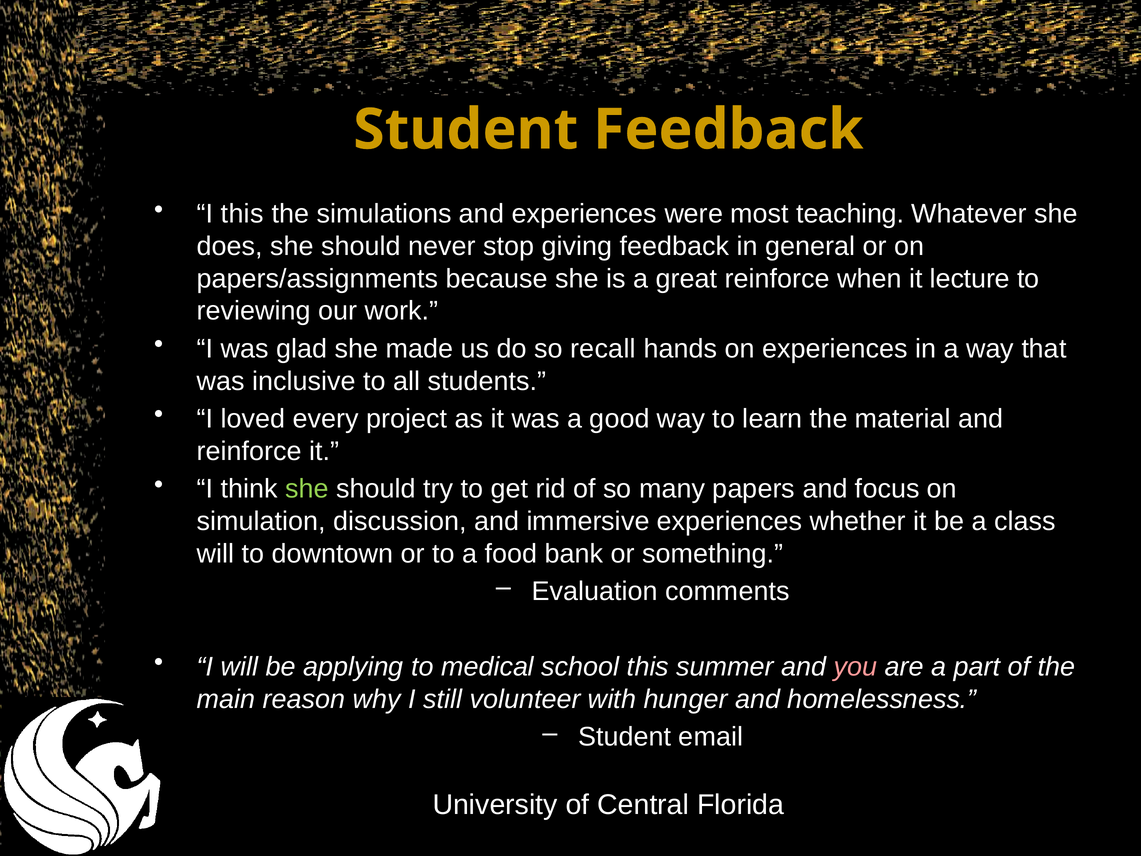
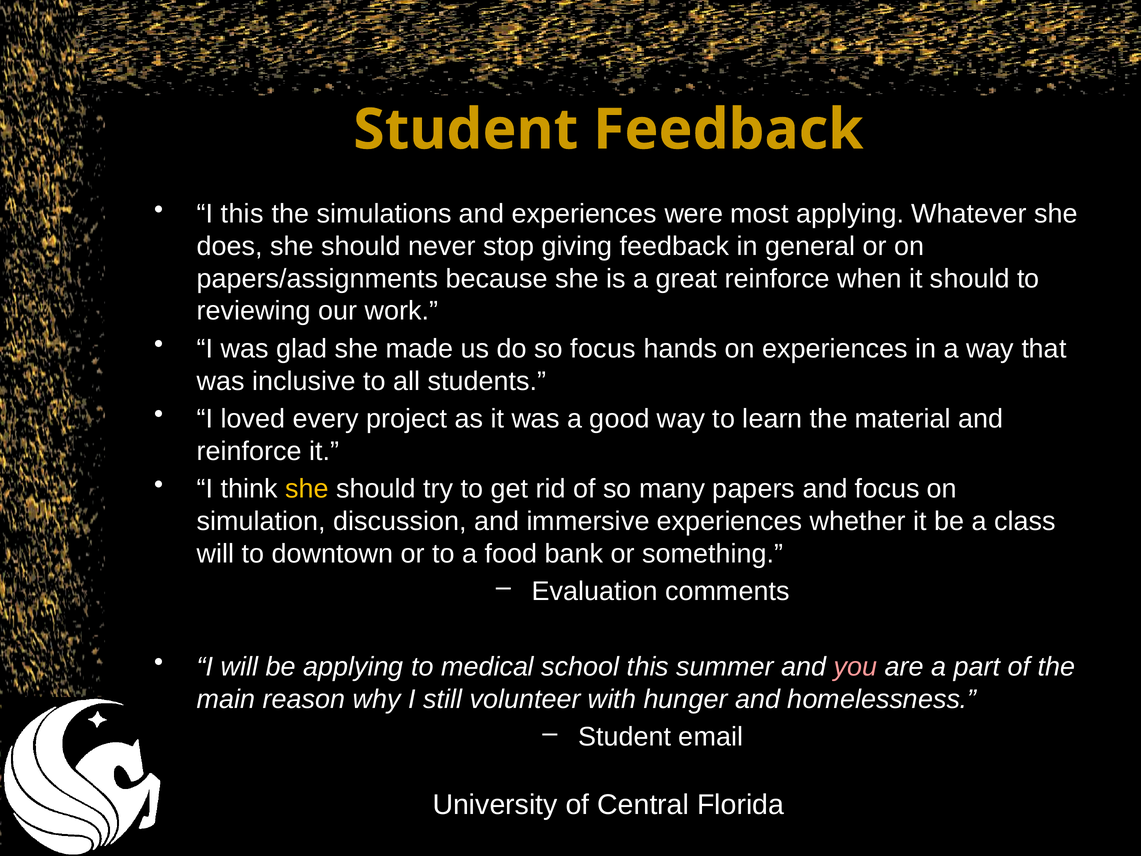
most teaching: teaching -> applying (850, 214)
it lecture: lecture -> should (970, 279)
so recall: recall -> focus (603, 349)
she colour: light green -> yellow (307, 489)
